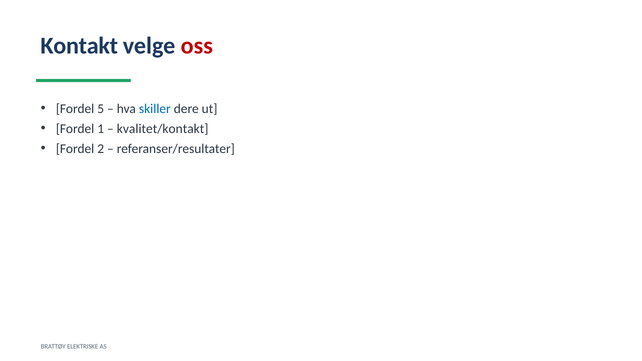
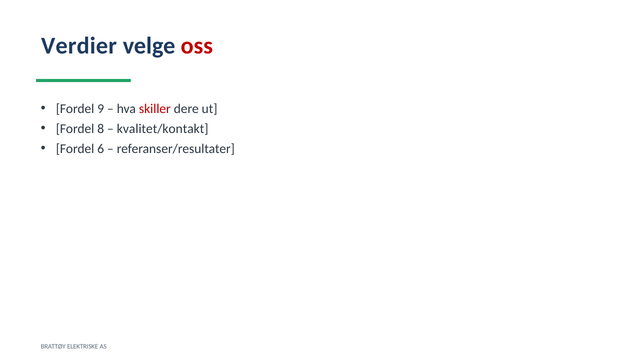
Kontakt: Kontakt -> Verdier (79, 46)
5: 5 -> 9 (101, 109)
skiller colour: blue -> red (155, 109)
1: 1 -> 8 (101, 129)
2: 2 -> 6 (101, 149)
